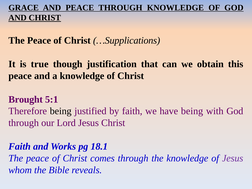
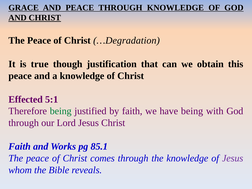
…Supplications: …Supplications -> …Degradation (127, 41)
Brought: Brought -> Effected (26, 99)
being colour: black -> green (61, 111)
18.1: 18.1 -> 85.1 (99, 146)
